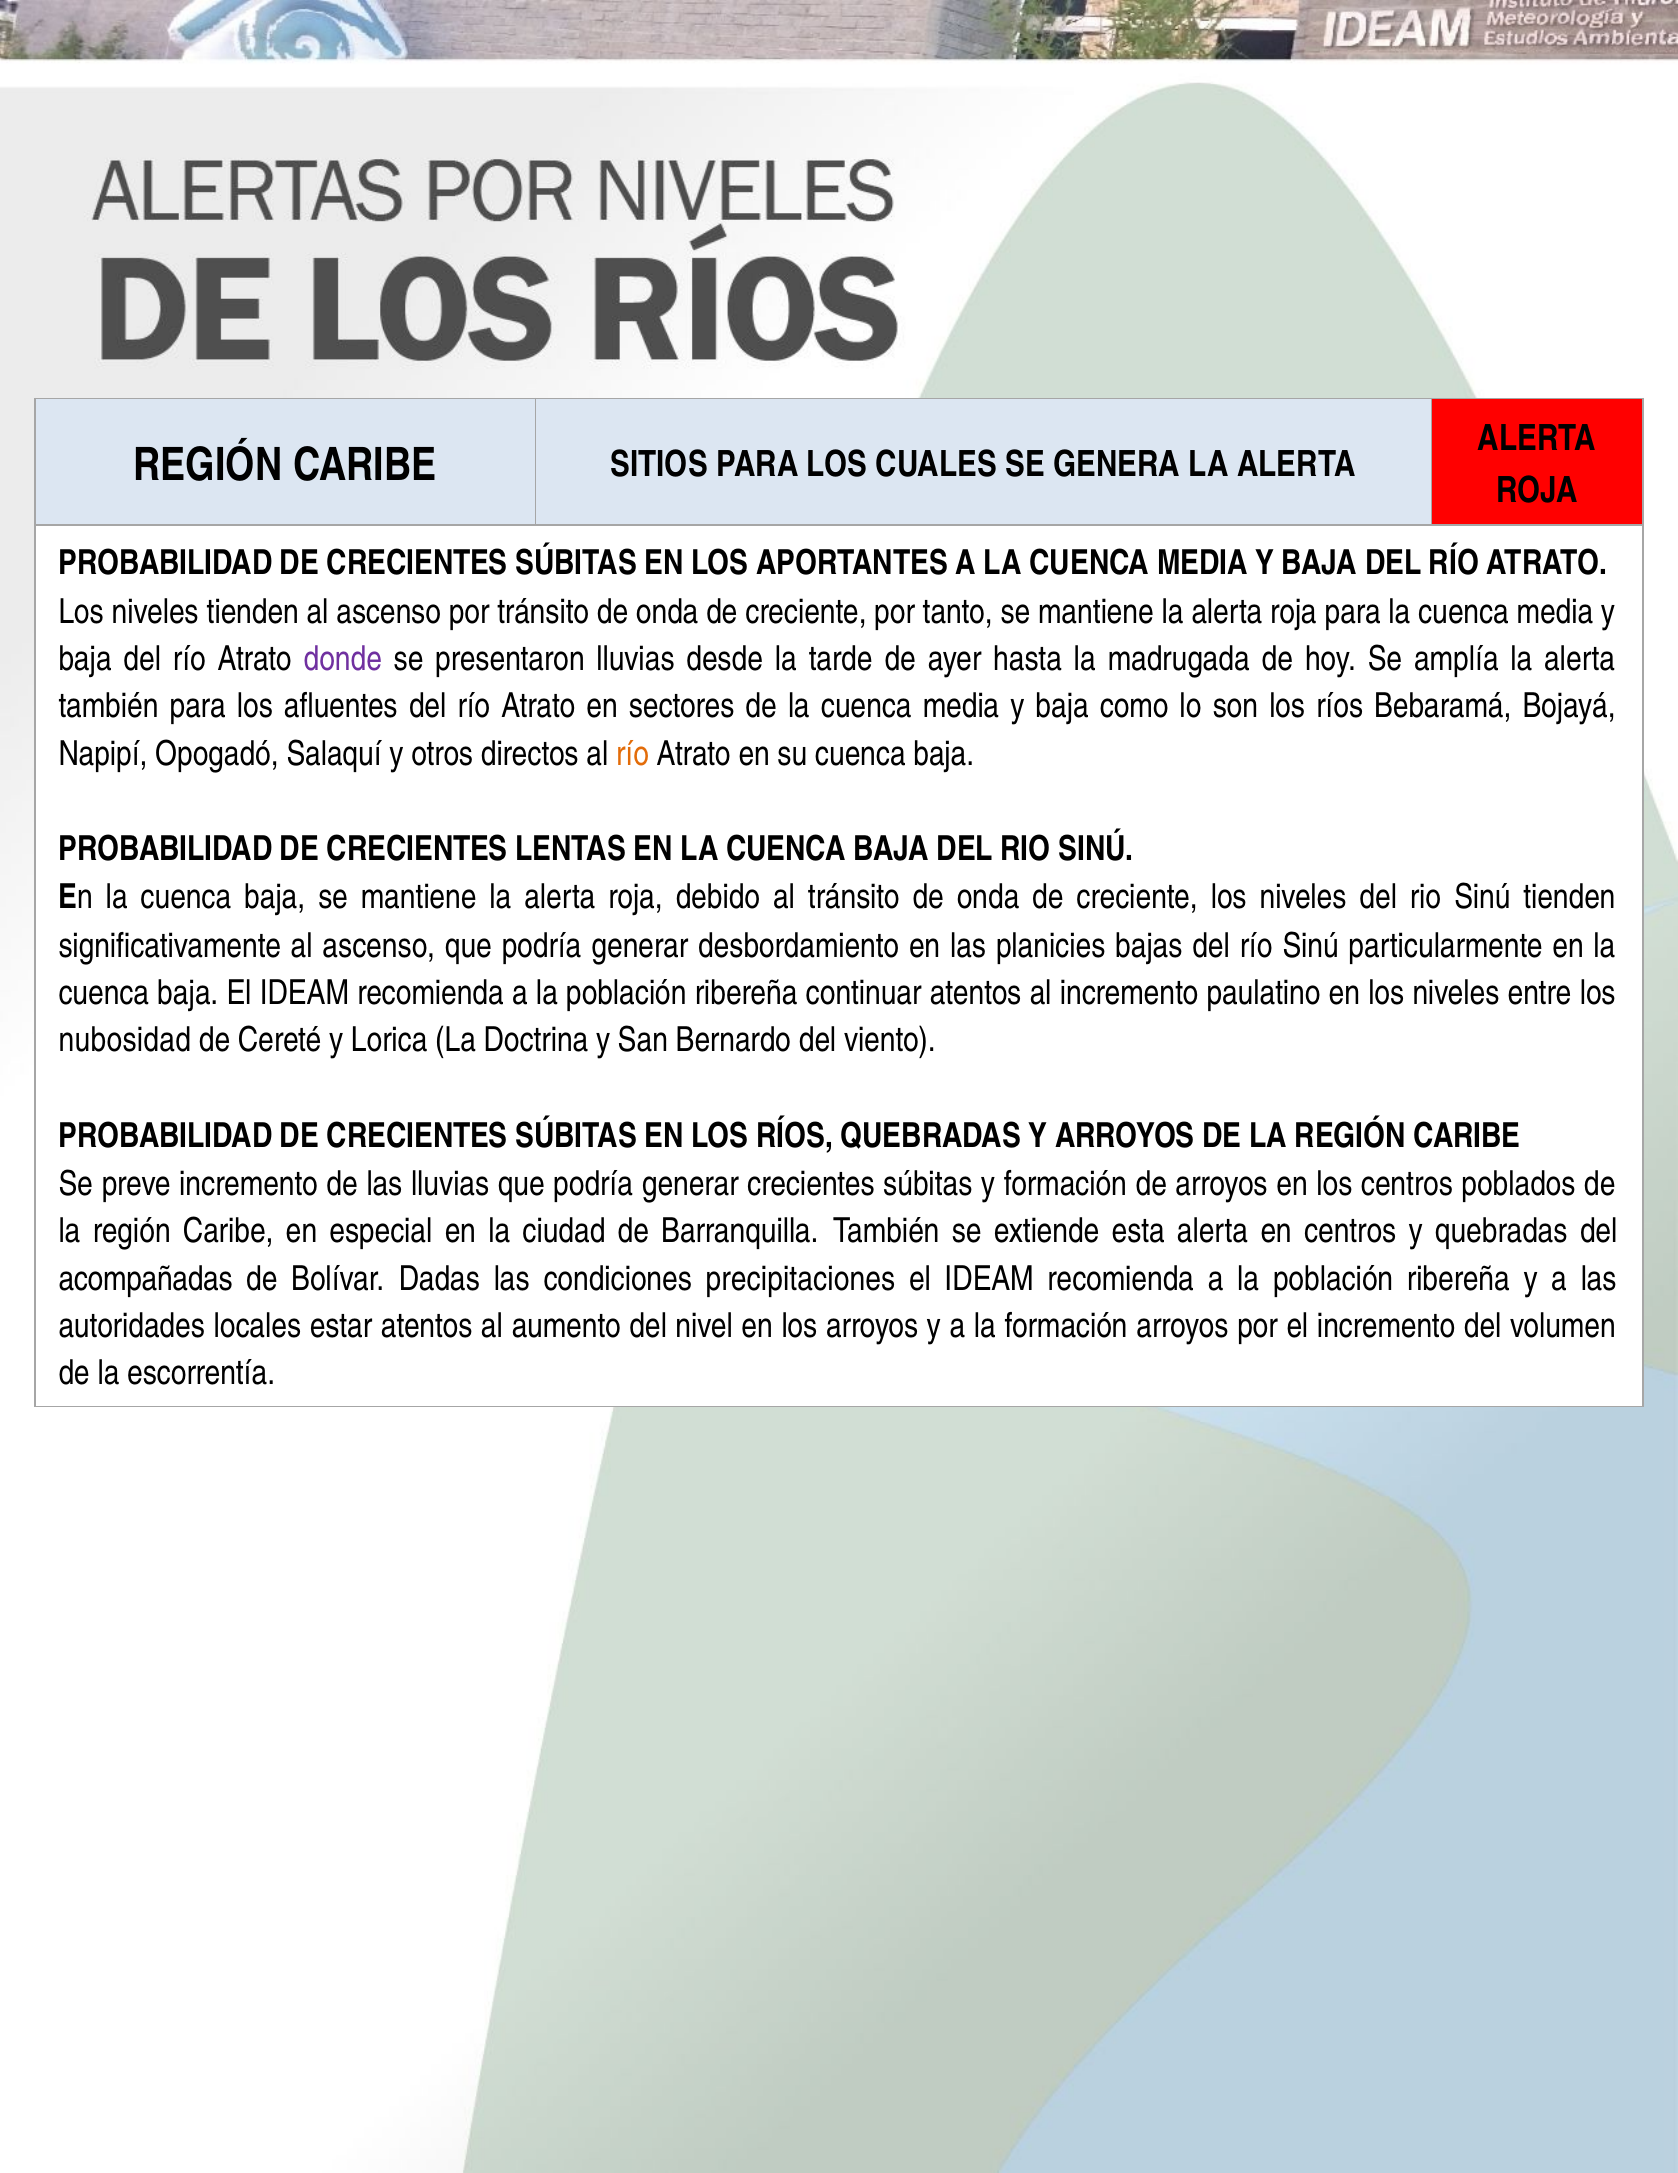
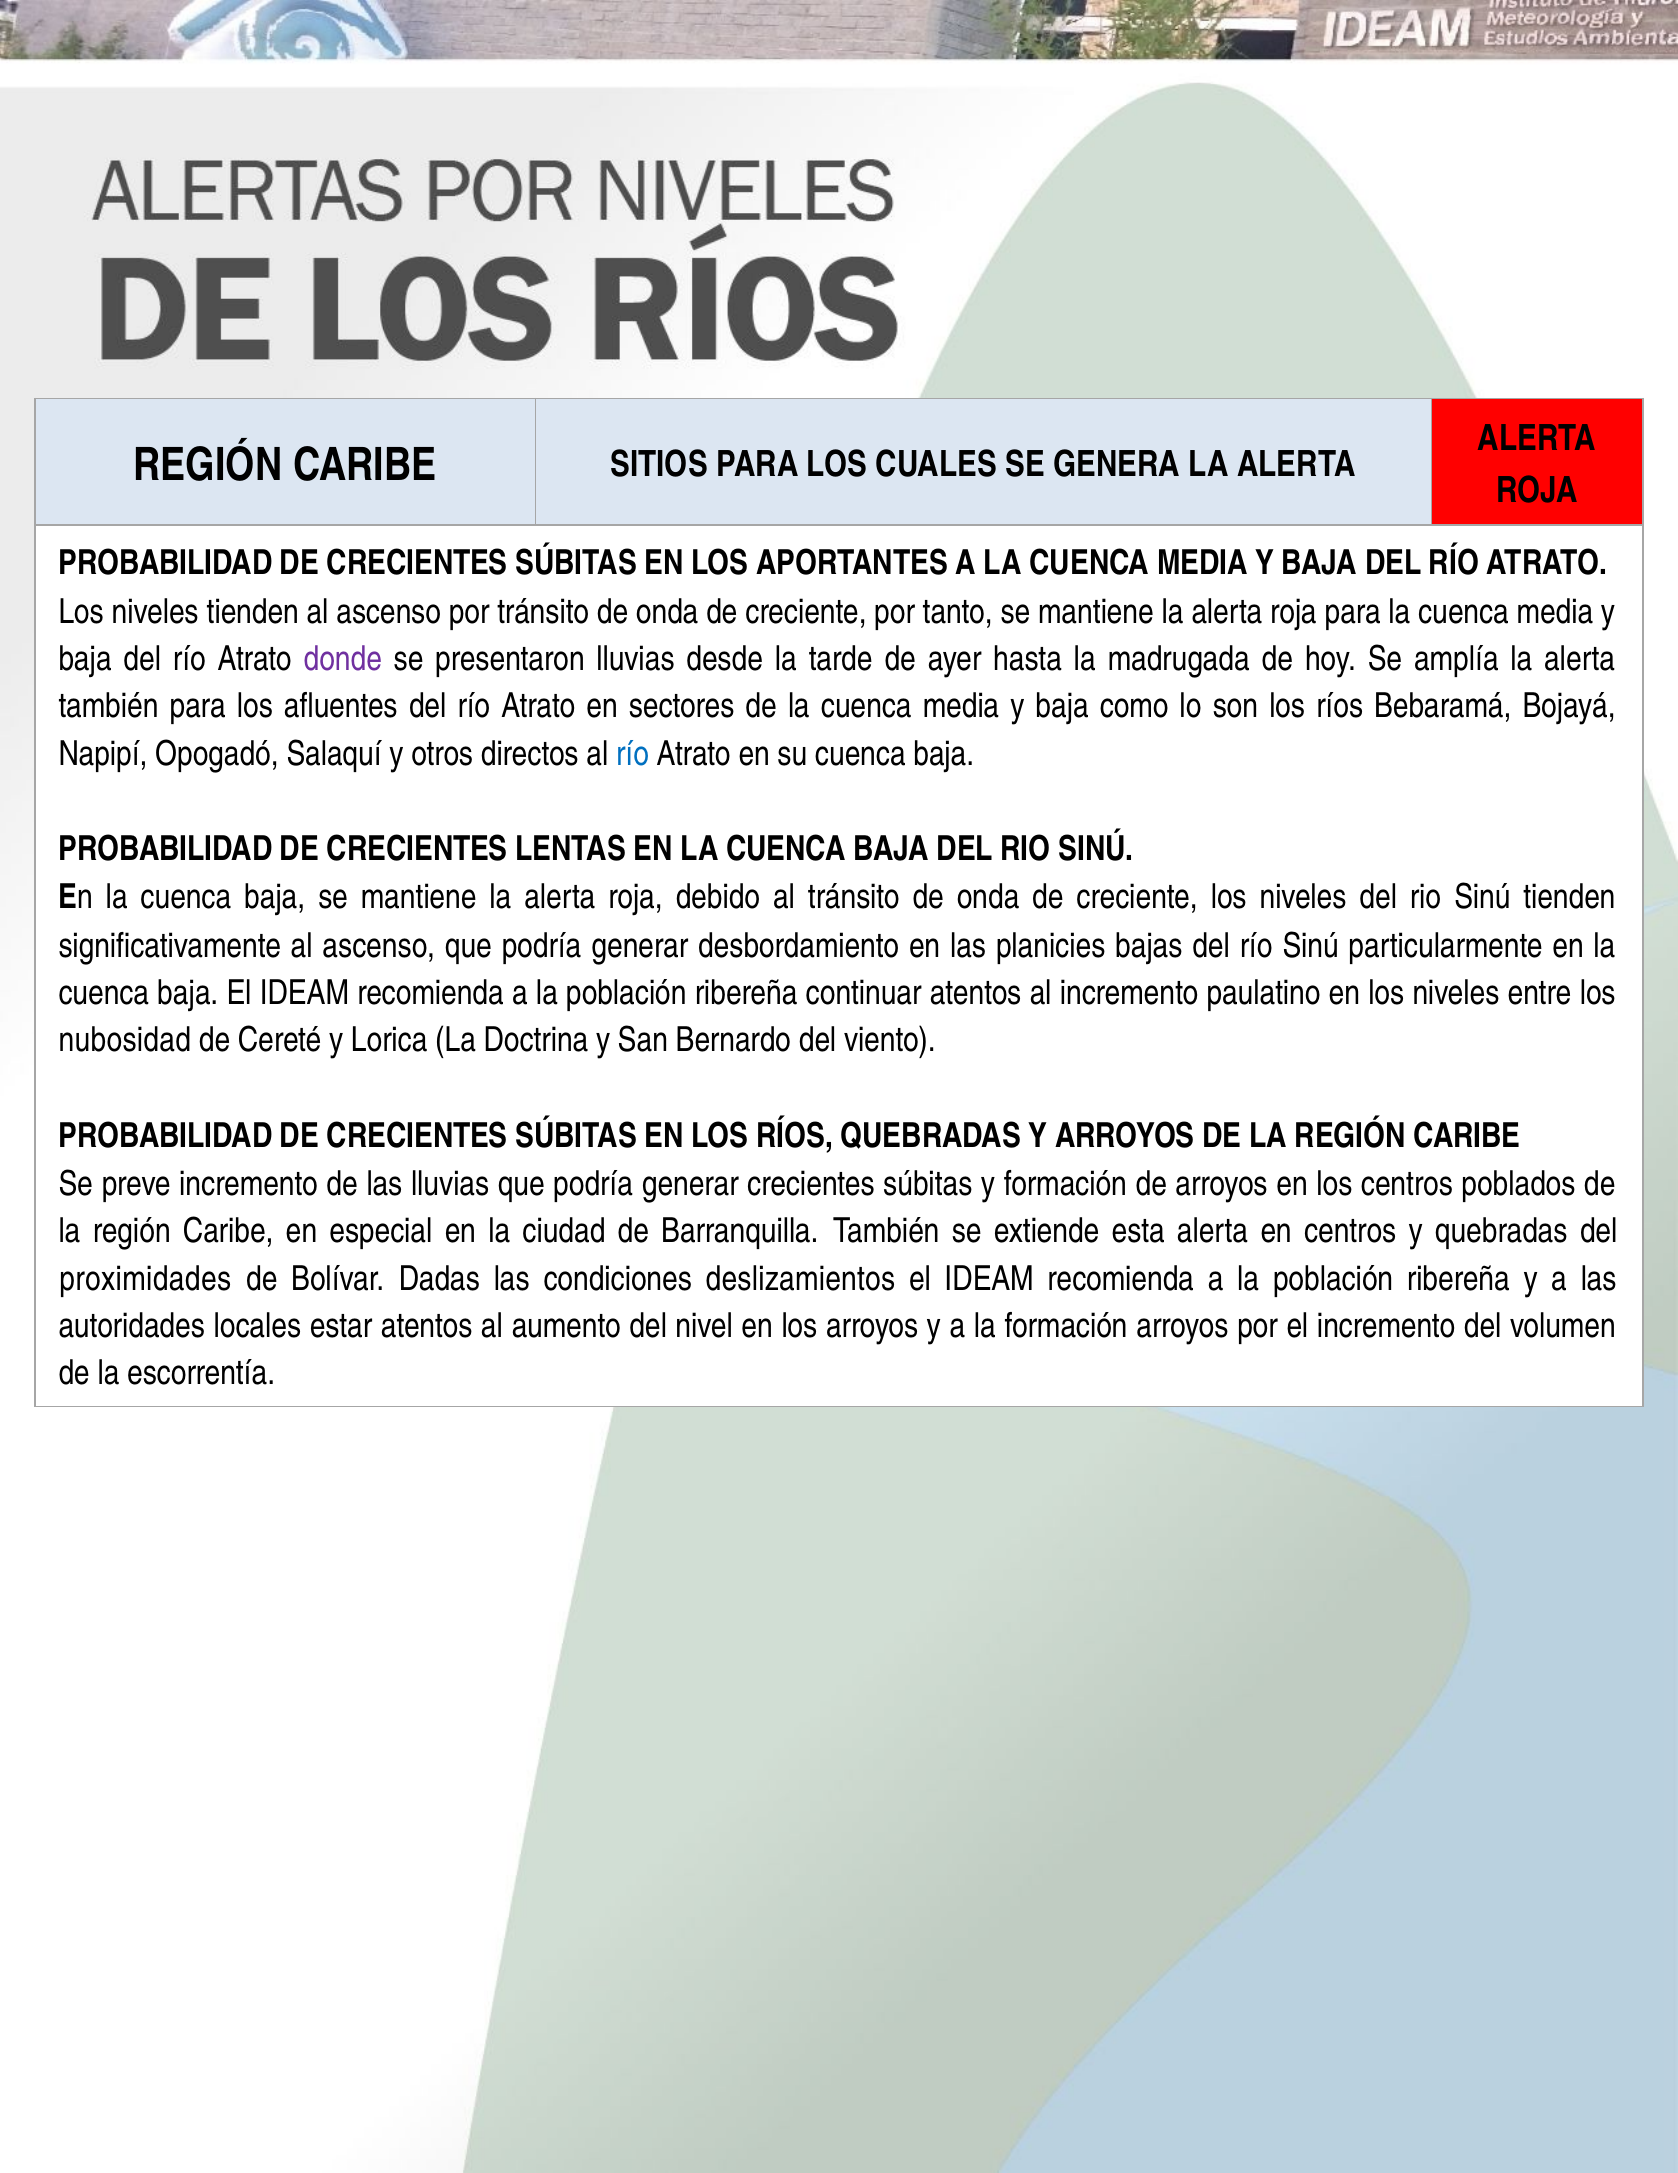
río colour: orange -> blue (633, 754)
acompañadas: acompañadas -> proximidades (145, 1278)
precipitaciones: precipitaciones -> deslizamientos (800, 1278)
